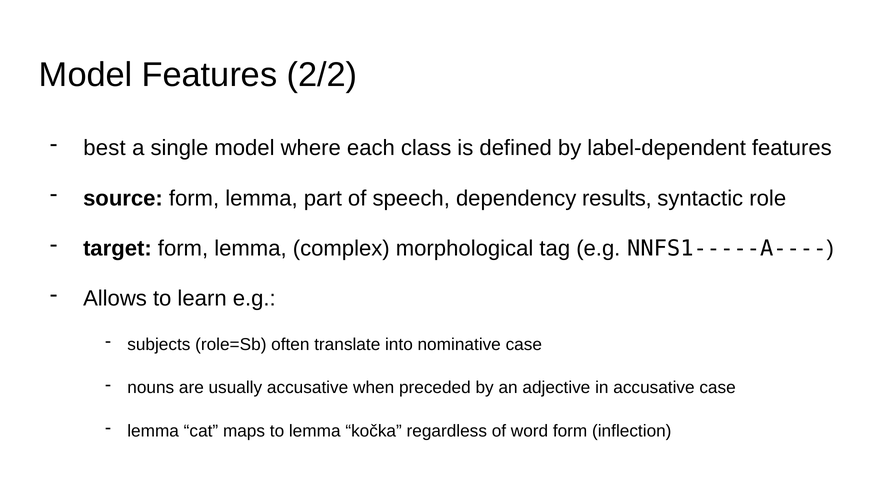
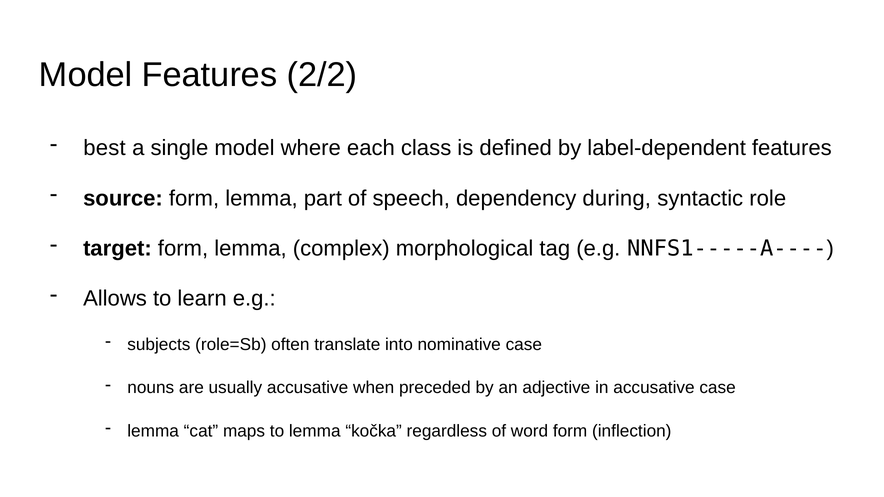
results: results -> during (617, 198)
